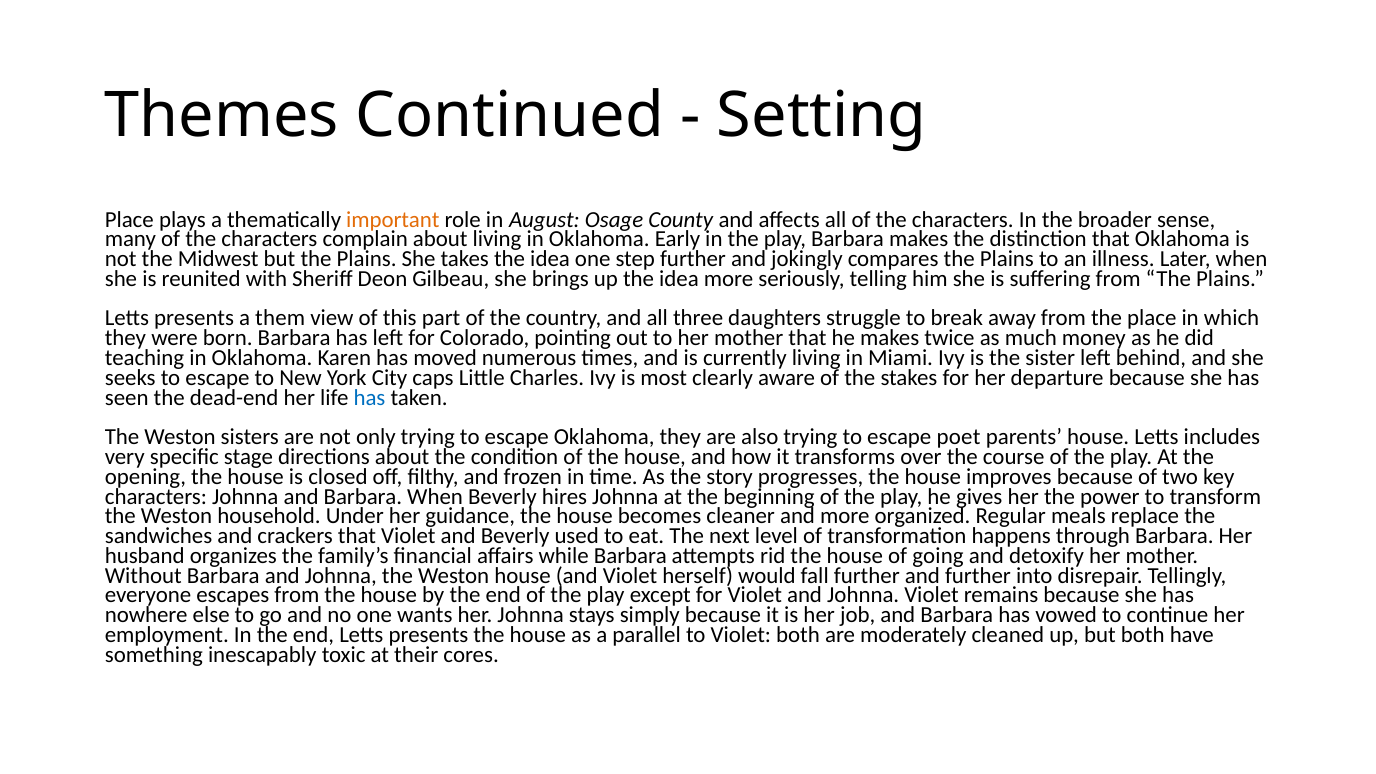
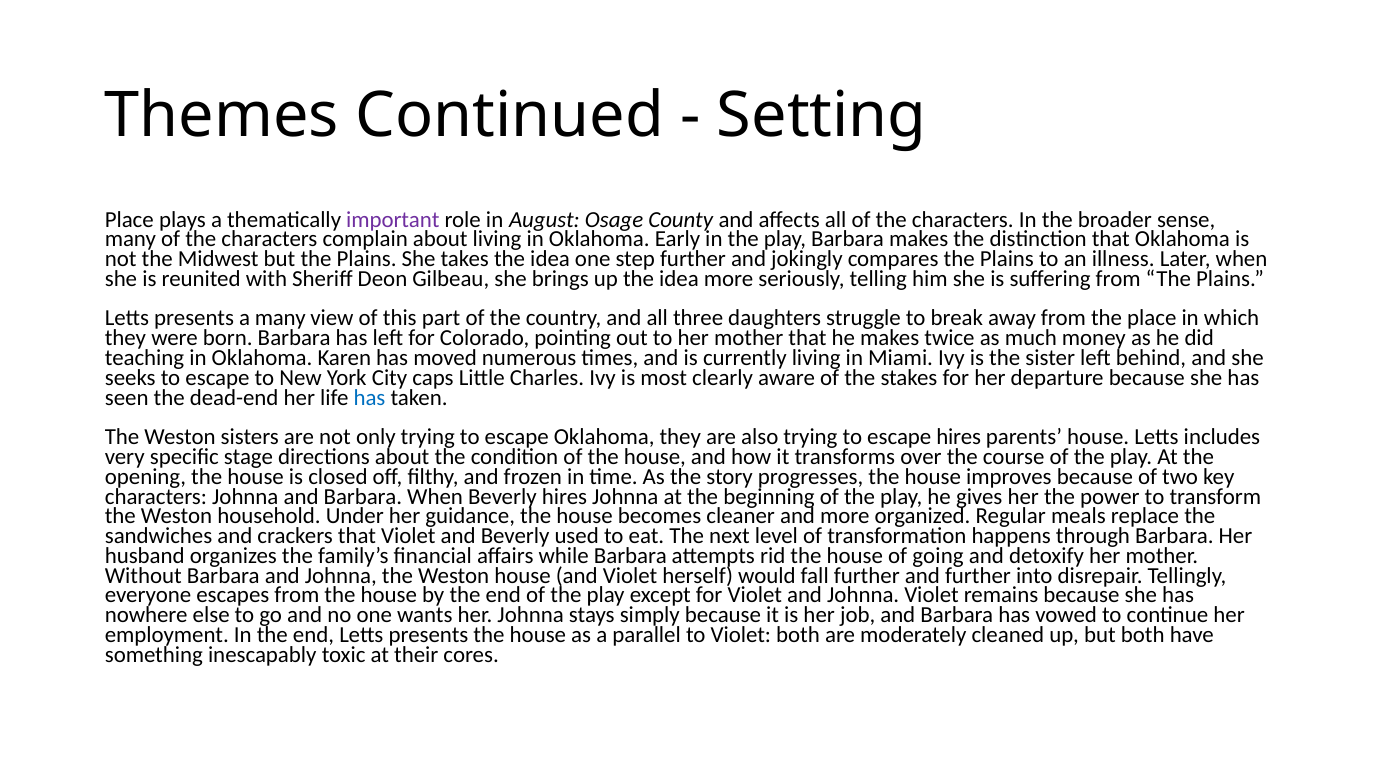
important colour: orange -> purple (393, 219)
a them: them -> many (280, 318)
escape poet: poet -> hires (959, 437)
